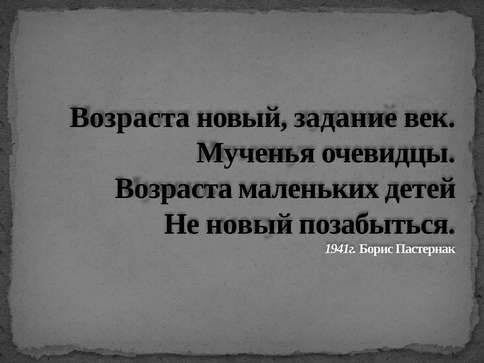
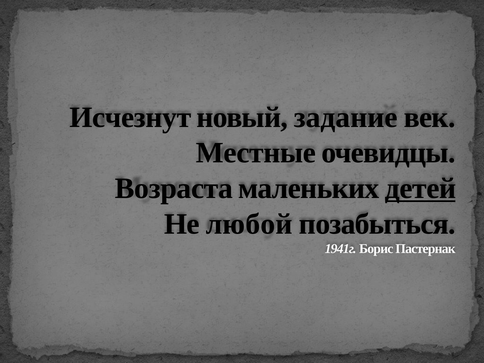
Возраста: Возраста -> Исчезнут (130, 117)
Мученья: Мученья -> Местные (256, 153)
детей underline: none -> present (421, 188)
Не новый: новый -> любой (249, 224)
